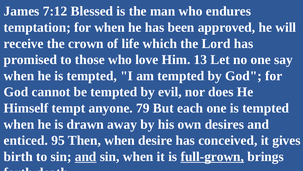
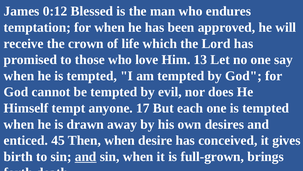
7:12: 7:12 -> 0:12 (55, 11)
79: 79 -> 17 (143, 108)
95: 95 -> 45 (58, 140)
full-grown underline: present -> none (212, 156)
